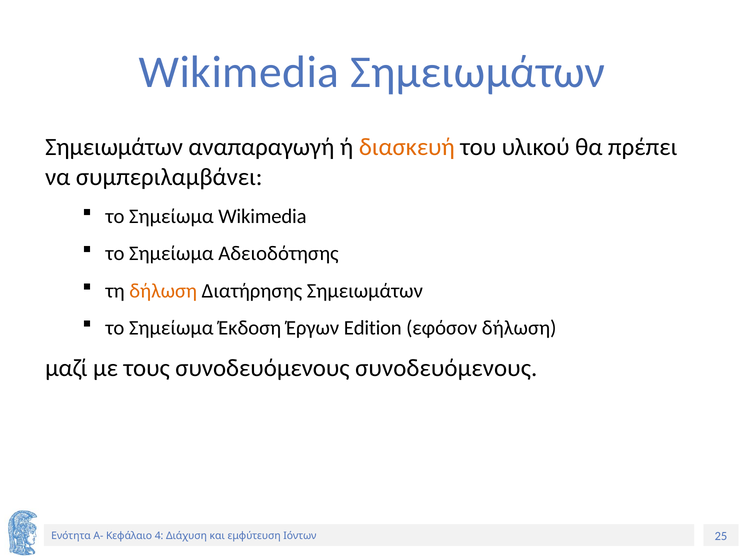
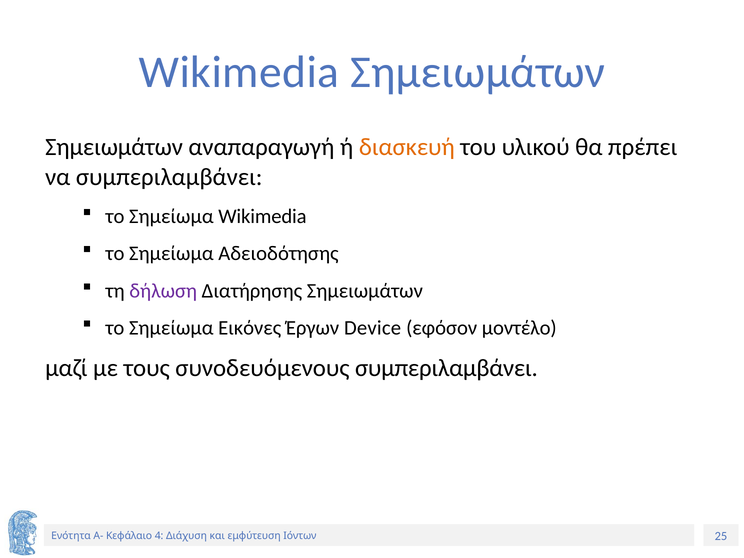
δήλωση colour: orange -> purple (163, 291)
Έκδοση: Έκδοση -> Εικόνες (250, 328)
Edition: Edition -> Device (373, 328)
εφόσον δήλωση: δήλωση -> μοντέλο (519, 328)
συνοδευόμενους συνοδευόμενους: συνοδευόμενους -> συμπεριλαμβάνει (446, 368)
